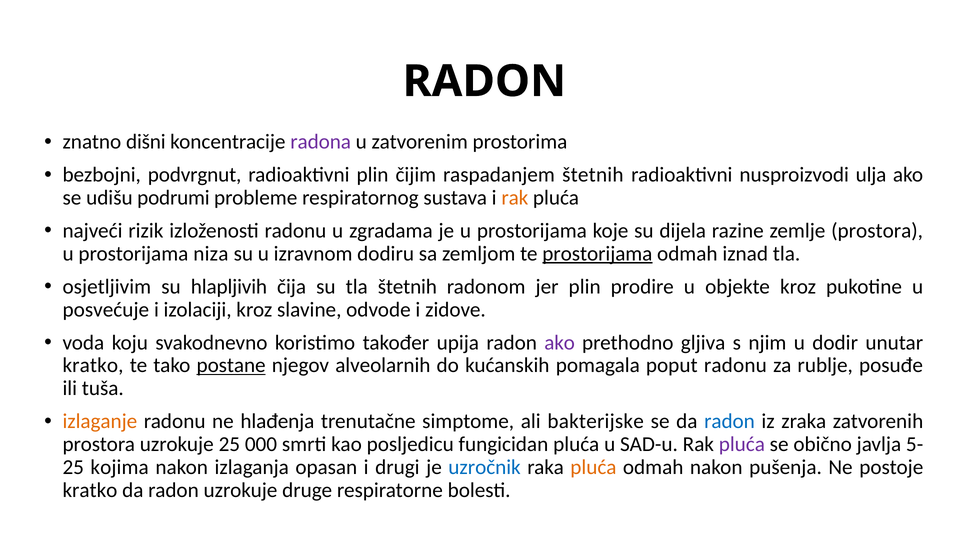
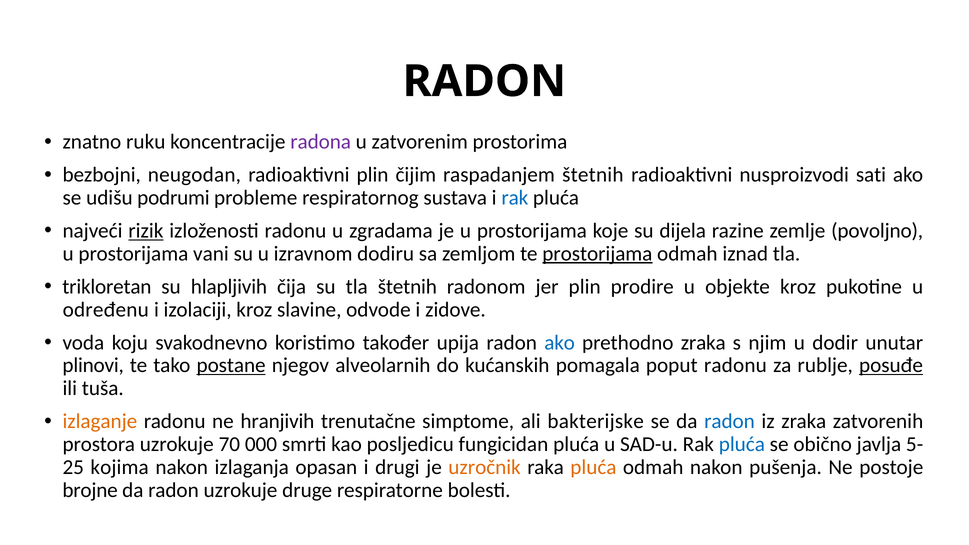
dišni: dišni -> ruku (146, 142)
podvrgnut: podvrgnut -> neugodan (194, 175)
ulja: ulja -> sati (871, 175)
rak colour: orange -> blue (515, 198)
rizik underline: none -> present (146, 231)
zemlje prostora: prostora -> povoljno (877, 231)
niza: niza -> vani (211, 254)
osjetljivim: osjetljivim -> trikloretan (107, 287)
posvećuje: posvećuje -> određenu (106, 310)
ako colour: purple -> blue (560, 343)
prethodno gljiva: gljiva -> zraka (703, 343)
kratko: kratko -> plinovi (93, 366)
posuđe underline: none -> present (891, 366)
hlađenja: hlađenja -> hranjivih (277, 421)
uzrokuje 25: 25 -> 70 (229, 444)
pluća colour: purple -> blue (742, 444)
uzročnik colour: blue -> orange (485, 467)
kratko: kratko -> brojne (90, 490)
